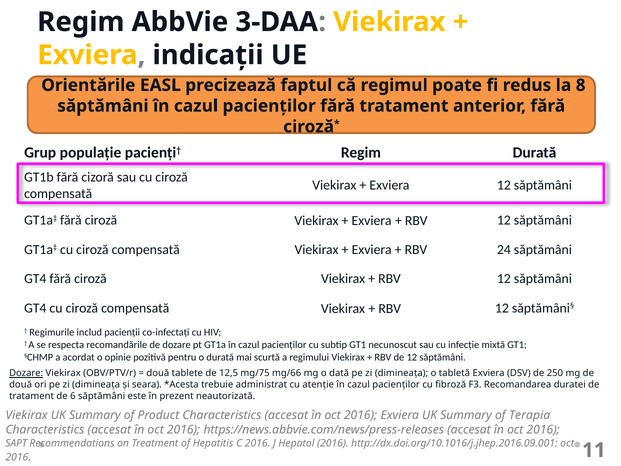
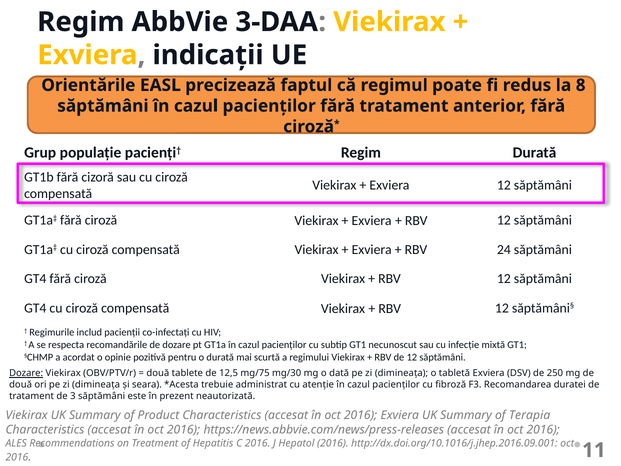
mg/66: mg/66 -> mg/30 (287, 373)
6: 6 -> 3 (73, 396)
SAPT: SAPT -> ALES (16, 443)
